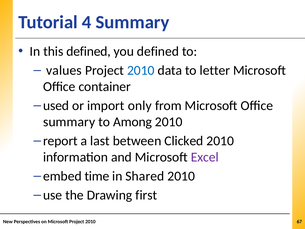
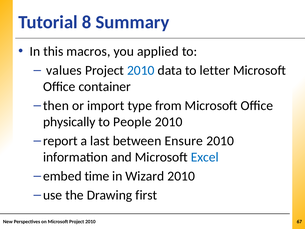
4: 4 -> 8 (87, 22)
this defined: defined -> macros (88, 51)
you defined: defined -> applied (158, 51)
used: used -> then (56, 106)
only: only -> type (140, 106)
summary: summary -> physically (69, 122)
Among: Among -> People (132, 122)
Clicked: Clicked -> Ensure (184, 141)
Excel colour: purple -> blue (205, 157)
Shared: Shared -> Wizard (145, 176)
